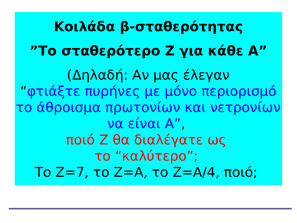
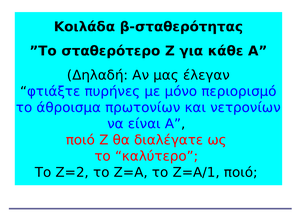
Ζ=7: Ζ=7 -> Ζ=2 (72, 172)
Ζ=Α/4: Ζ=Α/4 -> Ζ=Α/1 (196, 172)
